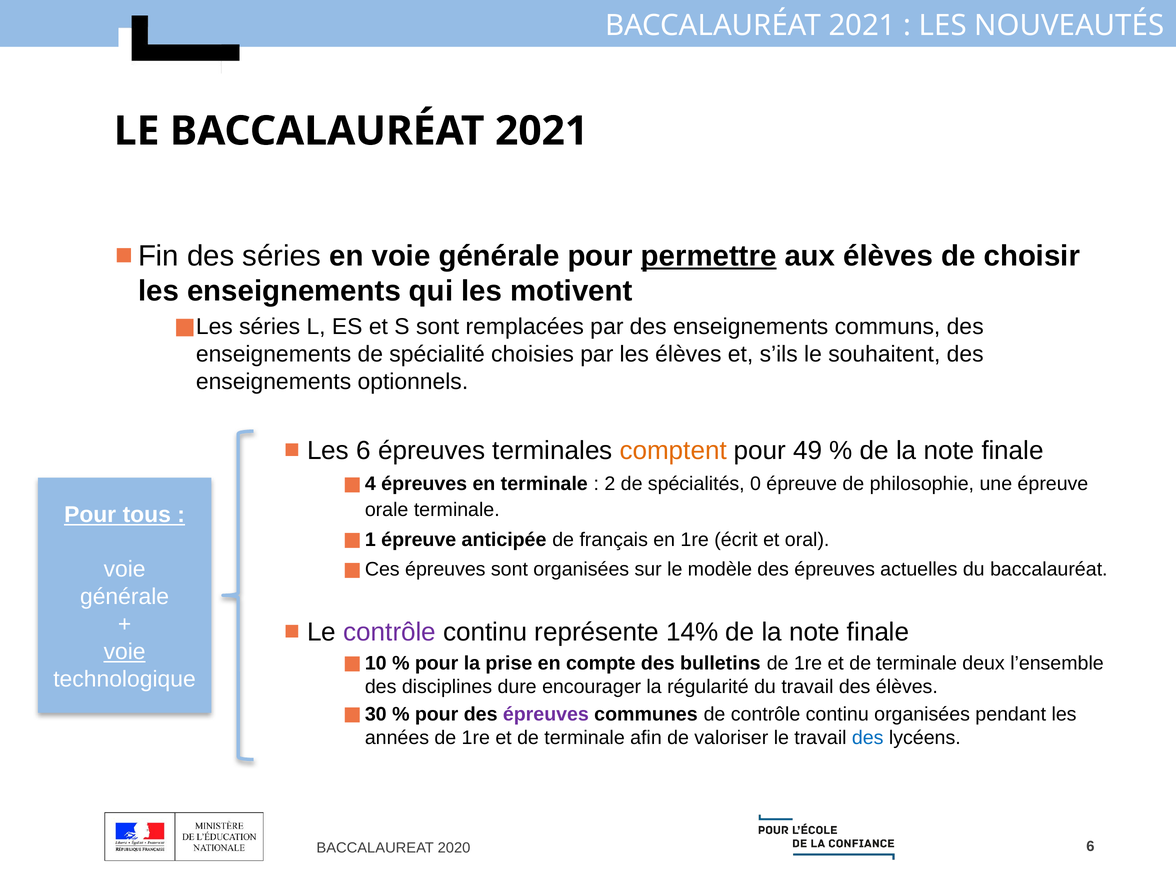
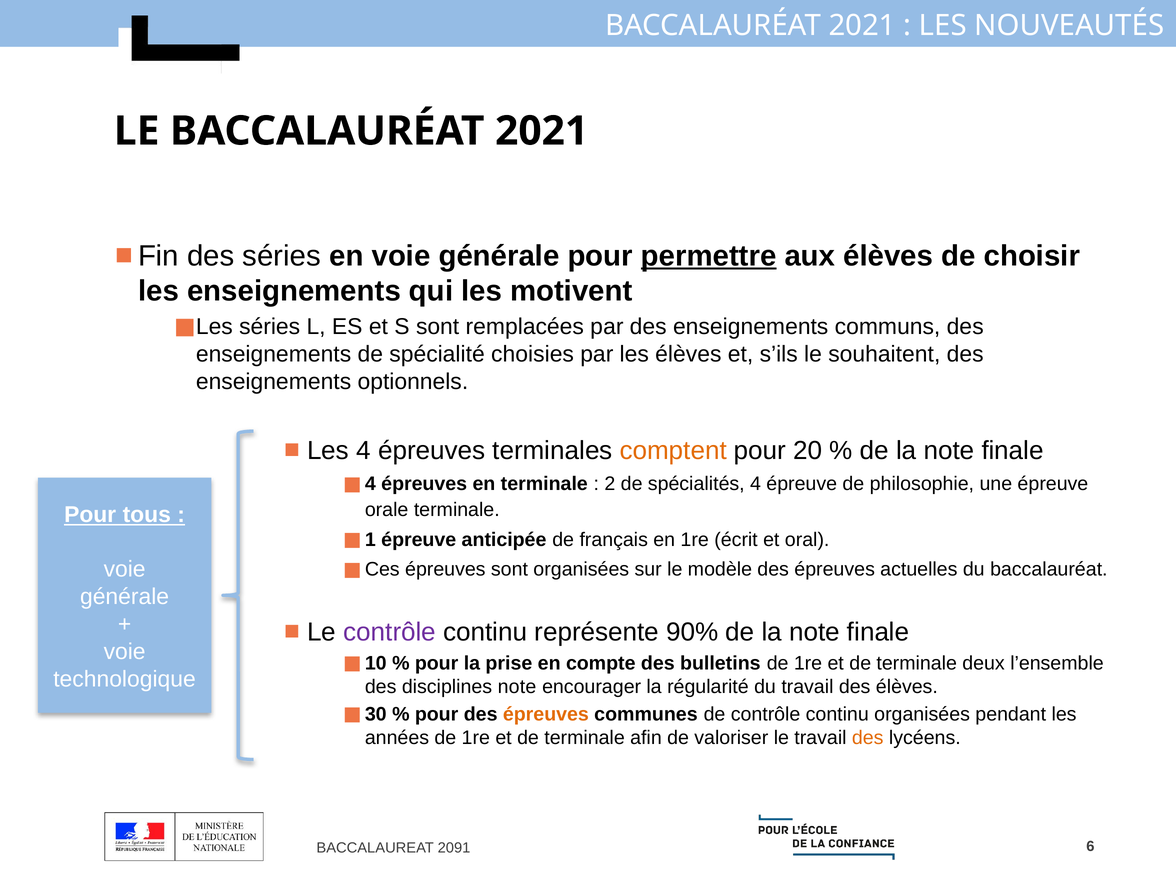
Les 6: 6 -> 4 (364, 451)
49: 49 -> 20 (808, 451)
spécialités 0: 0 -> 4 (756, 484)
14%: 14% -> 90% (692, 632)
voie underline: present -> none (125, 652)
disciplines dure: dure -> note (517, 687)
épreuves colour: purple -> orange (546, 714)
des colour: blue -> orange (868, 738)
2020: 2020 -> 2091 (454, 848)
